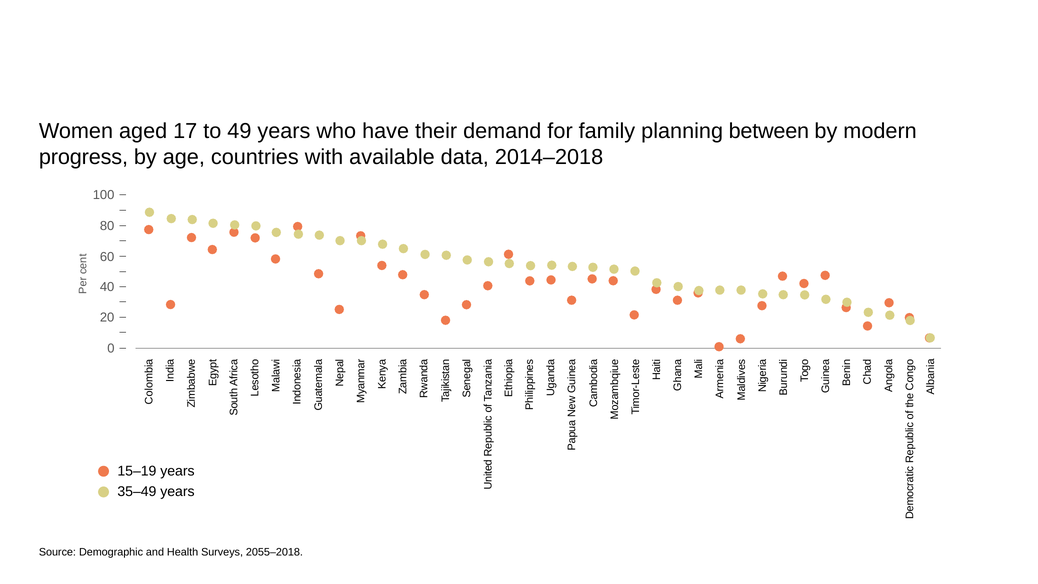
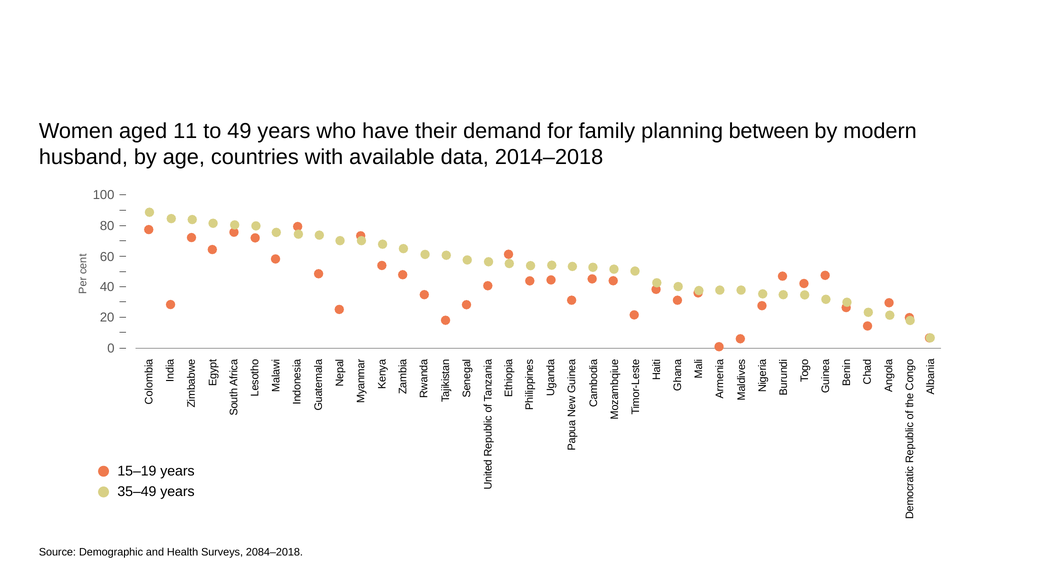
17: 17 -> 11 (185, 131)
progress: progress -> husband (83, 157)
2055–2018: 2055–2018 -> 2084–2018 (274, 552)
